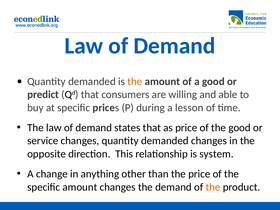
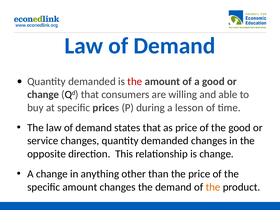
the colour: orange -> red (135, 81)
predict: predict -> change (43, 95)
is system: system -> change (217, 154)
